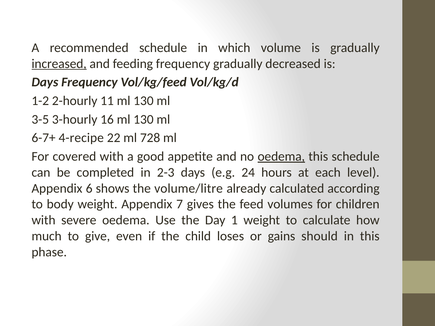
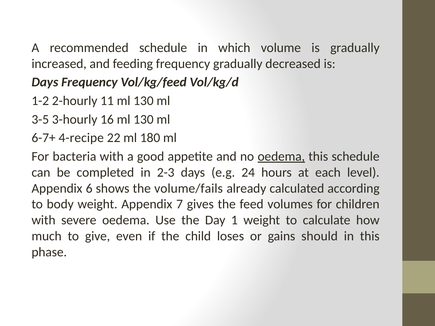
increased underline: present -> none (59, 64)
728: 728 -> 180 (150, 138)
covered: covered -> bacteria (74, 157)
volume/litre: volume/litre -> volume/fails (189, 188)
